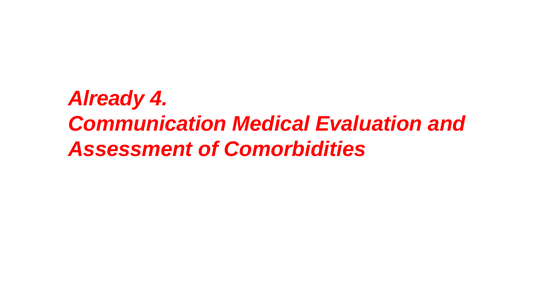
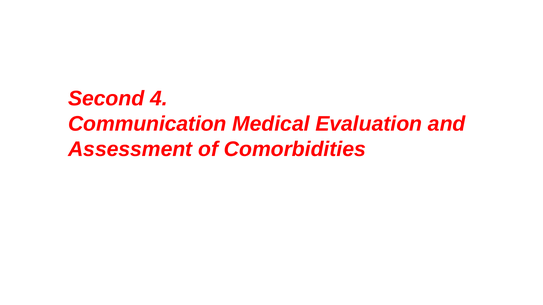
Already: Already -> Second (106, 99)
